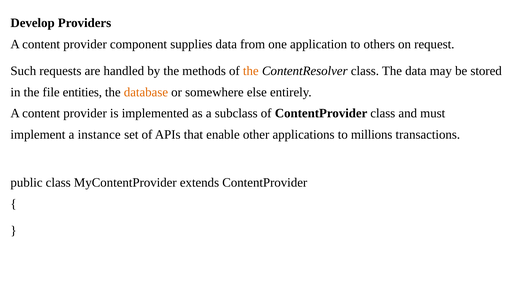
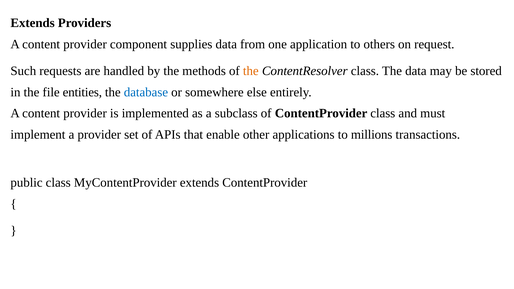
Develop: Develop -> Extends (33, 23)
database colour: orange -> blue (146, 92)
a instance: instance -> provider (99, 135)
